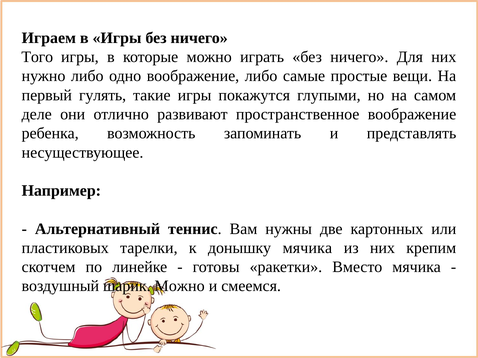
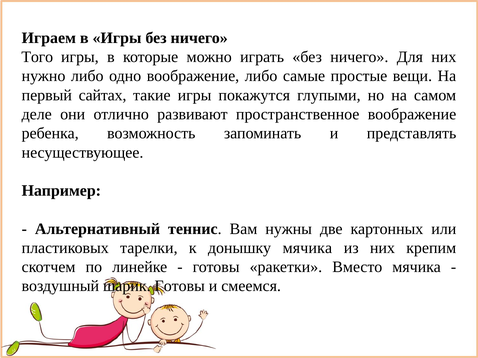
гулять: гулять -> сайтах (103, 95)
шарик Можно: Можно -> Готовы (180, 286)
